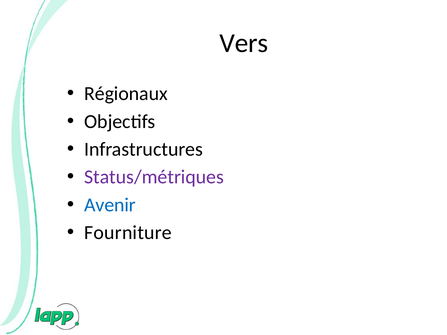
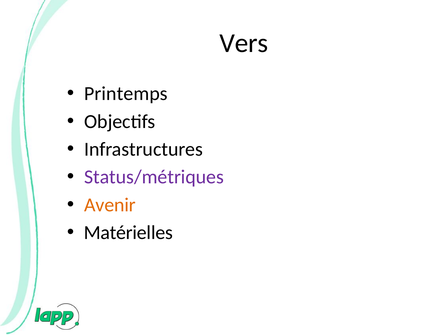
Régionaux: Régionaux -> Printemps (126, 94)
Avenir colour: blue -> orange (110, 205)
Fourniture: Fourniture -> Matérielles (128, 233)
